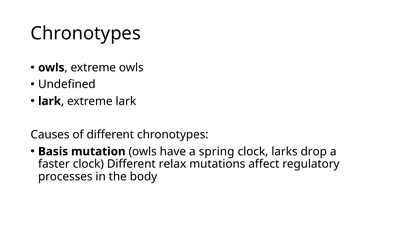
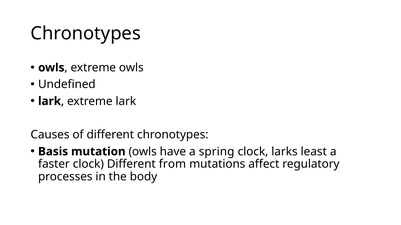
drop: drop -> least (314, 152)
relax: relax -> from (172, 164)
